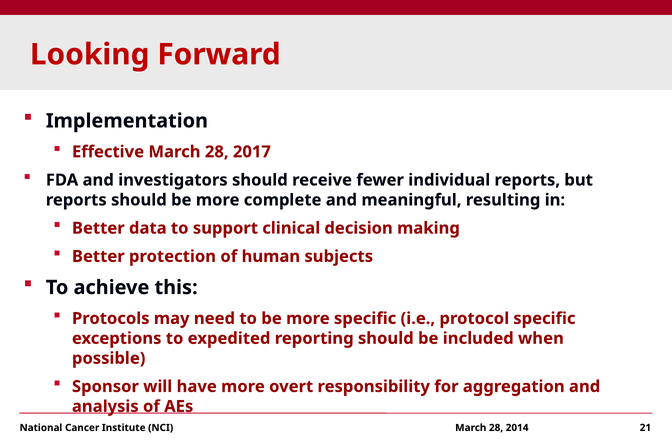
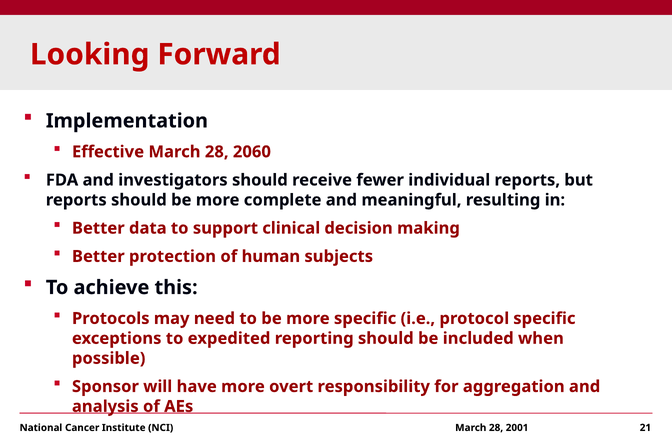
2017: 2017 -> 2060 (252, 152)
2014: 2014 -> 2001 (517, 428)
